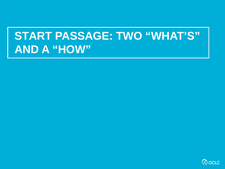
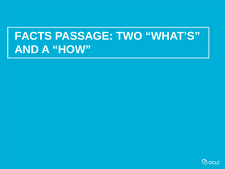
START: START -> FACTS (33, 36)
